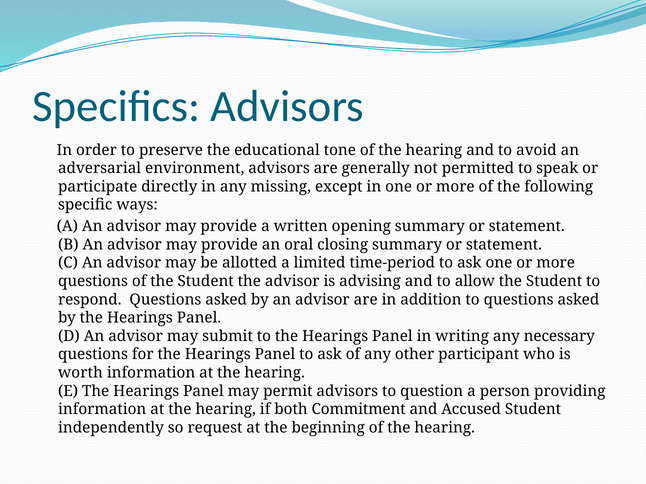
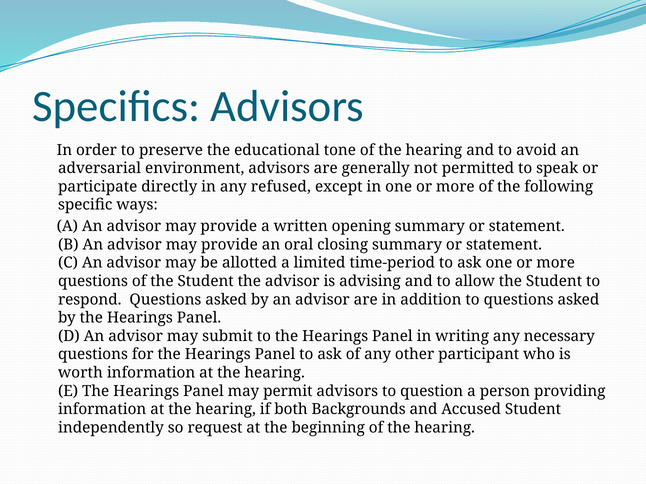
missing: missing -> refused (281, 187)
Commitment: Commitment -> Backgrounds (359, 410)
